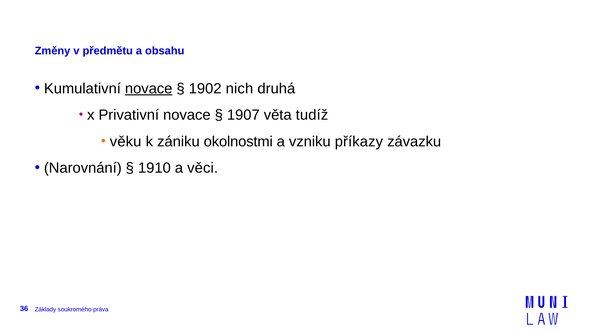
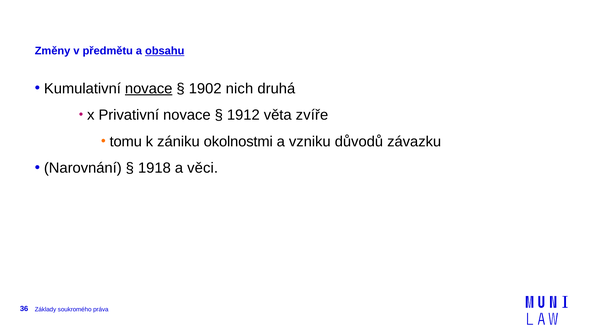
obsahu underline: none -> present (165, 51)
1907: 1907 -> 1912 (243, 115)
tudíž: tudíž -> zvíře (312, 115)
věku: věku -> tomu (126, 142)
příkazy: příkazy -> důvodů (359, 142)
1910: 1910 -> 1918 (154, 168)
